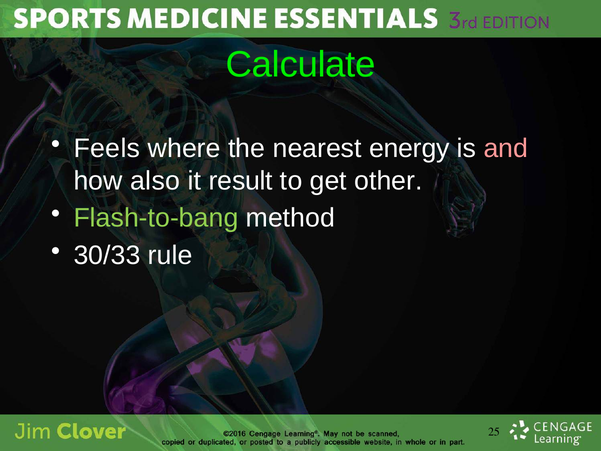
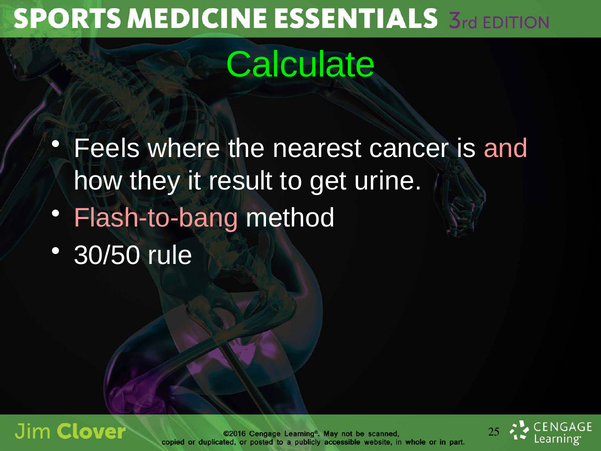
energy: energy -> cancer (409, 149)
also: also -> they (155, 181)
other: other -> urine (388, 181)
Flash-to-bang colour: light green -> pink (156, 218)
30/33: 30/33 -> 30/50 (107, 255)
